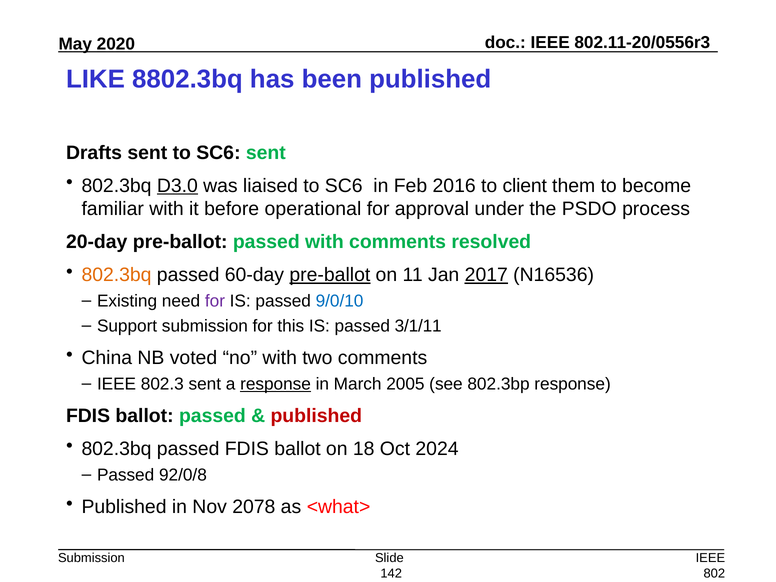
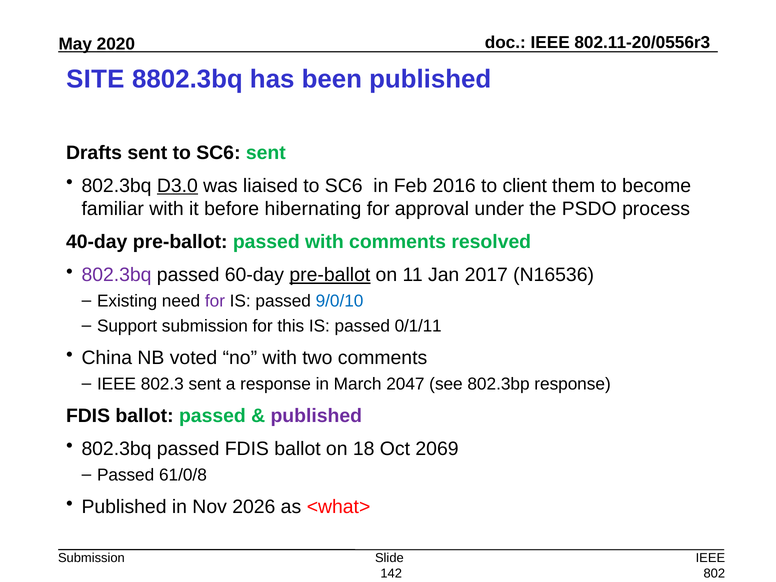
LIKE: LIKE -> SITE (95, 79)
operational: operational -> hibernating (313, 209)
20-day: 20-day -> 40-day (97, 242)
802.3bq colour: orange -> purple (117, 275)
2017 underline: present -> none (486, 275)
3/1/11: 3/1/11 -> 0/1/11 (418, 326)
response underline: present -> none (276, 384)
2005: 2005 -> 2047 (405, 384)
published colour: red -> purple (316, 416)
2024: 2024 -> 2069 (437, 449)
92/0/8: 92/0/8 -> 61/0/8 (183, 475)
2078: 2078 -> 2026 (254, 507)
